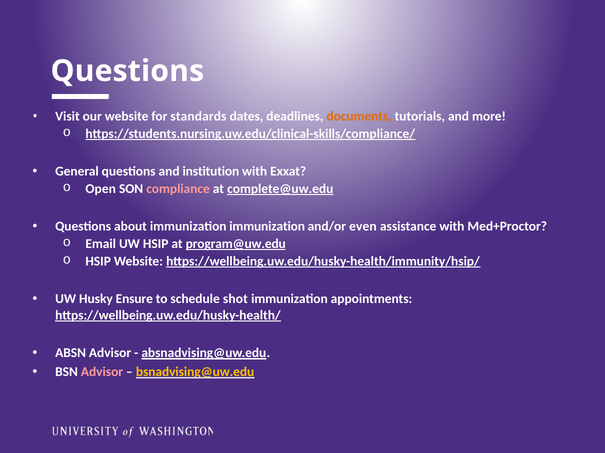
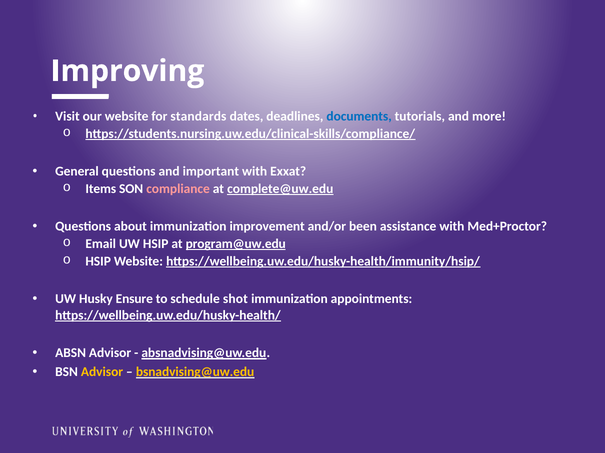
Questions: Questions -> Improving (127, 71)
documents colour: orange -> blue (359, 117)
institution: institution -> important (211, 172)
Open: Open -> Items (101, 189)
immunization immunization: immunization -> improvement (267, 227)
even: even -> been (363, 227)
Advisor colour: pink -> yellow (102, 373)
